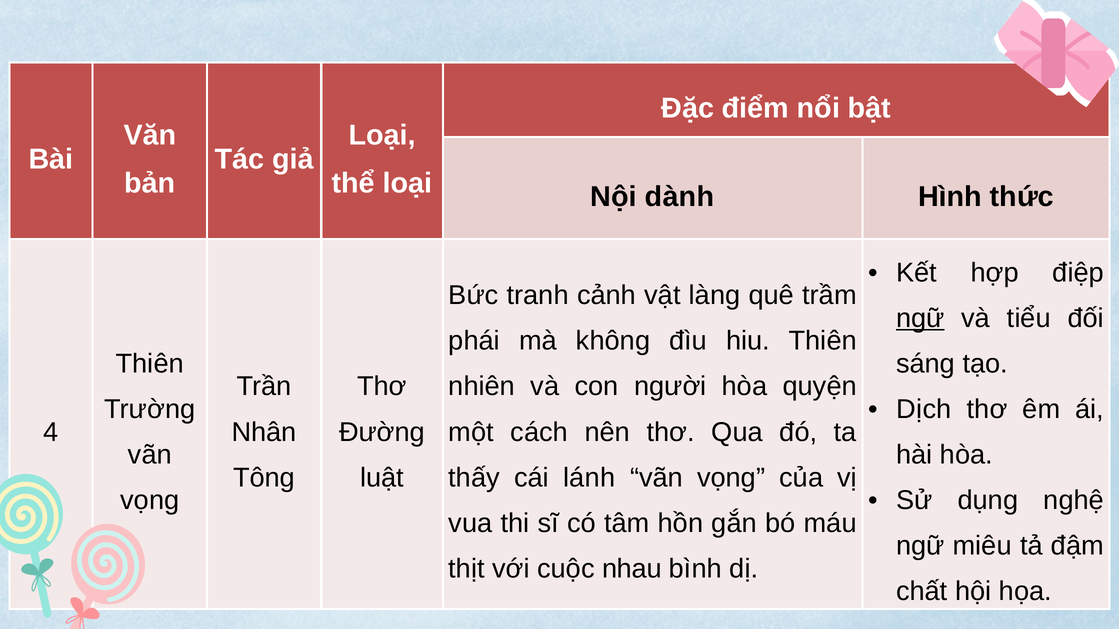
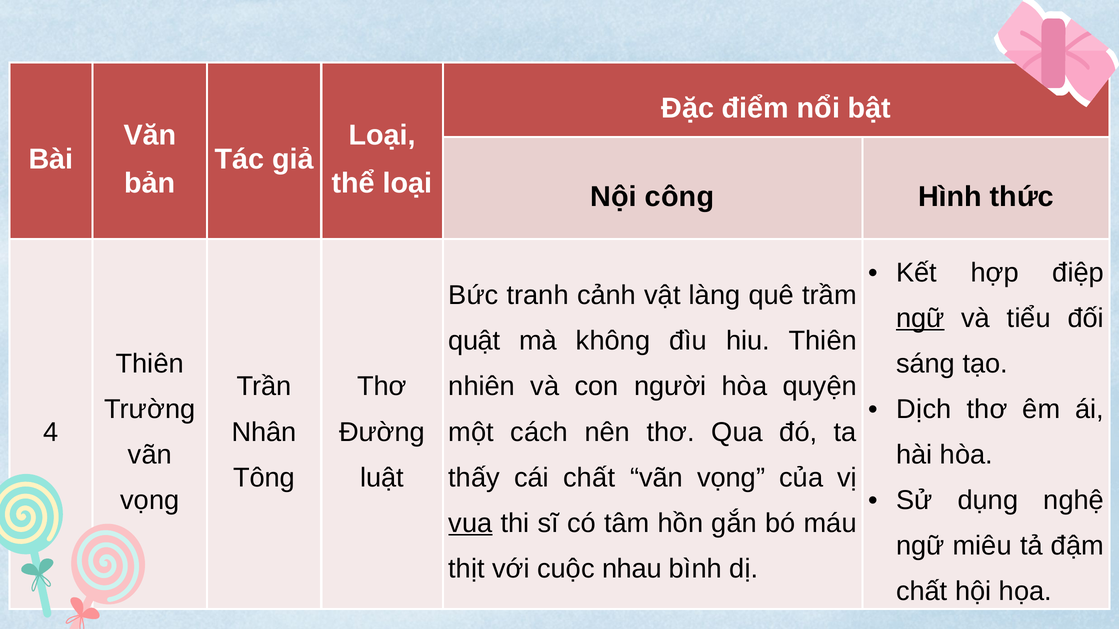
dành: dành -> công (680, 197)
phái: phái -> quật (474, 341)
cái lánh: lánh -> chất (589, 478)
vua underline: none -> present (470, 524)
